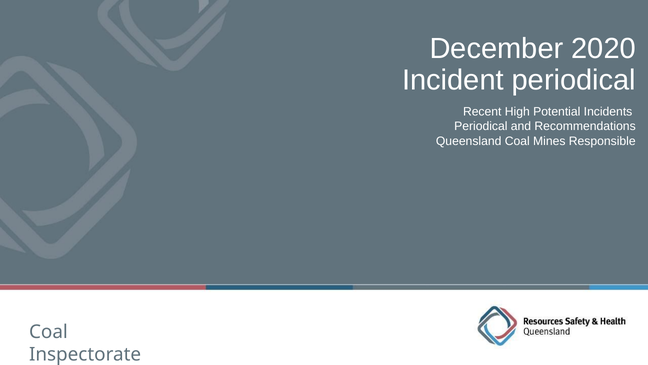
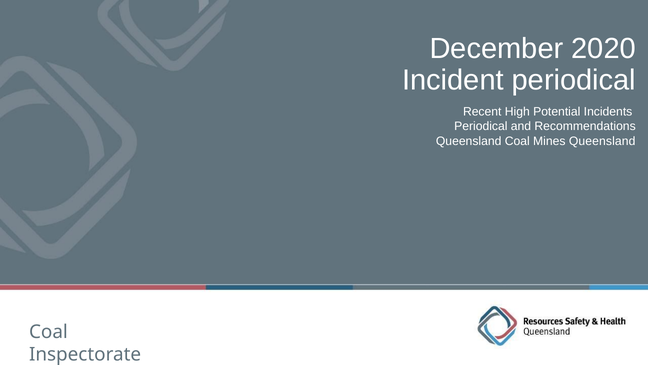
Mines Responsible: Responsible -> Queensland (602, 141)
